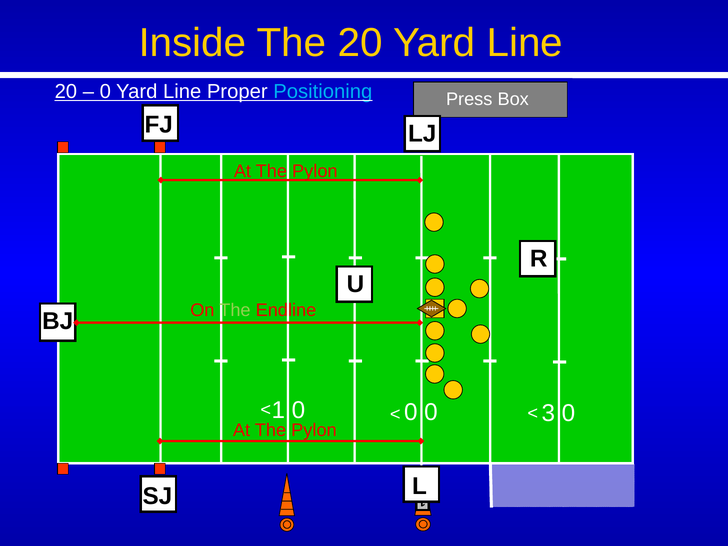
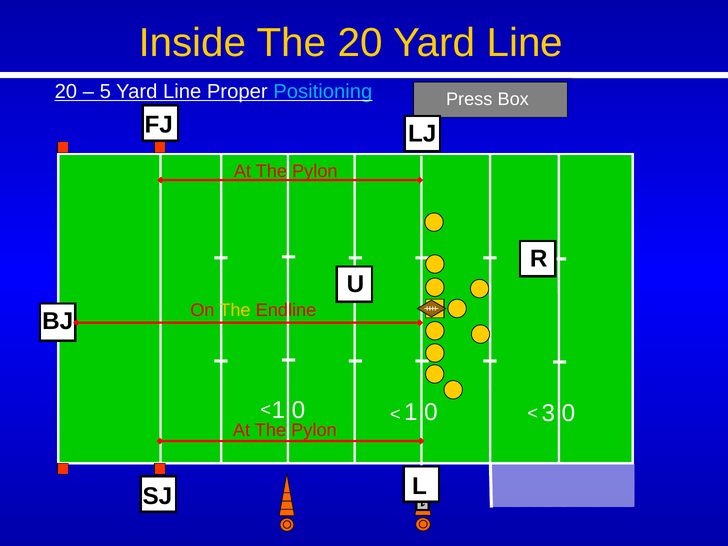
0: 0 -> 5 (105, 91)
The colour: light green -> yellow (235, 310)
1 0 0: 0 -> 1 (411, 412)
